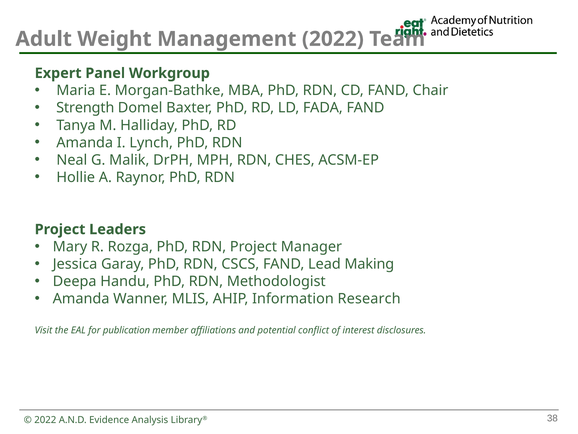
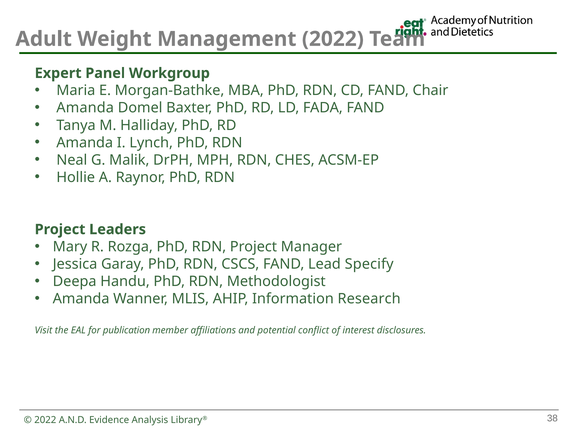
Strength: Strength -> Amanda (85, 108)
Making: Making -> Specify (369, 264)
